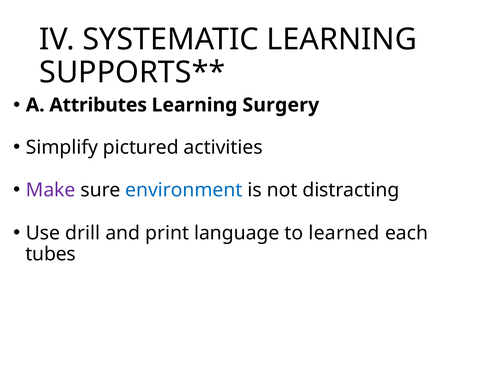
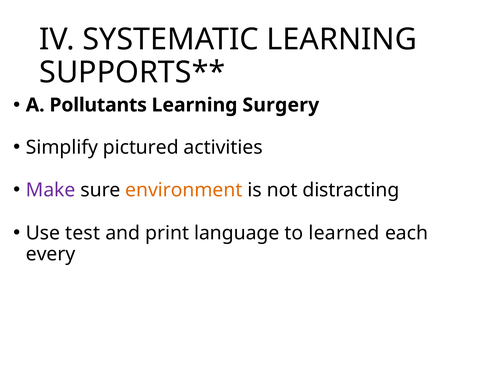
Attributes: Attributes -> Pollutants (98, 105)
environment colour: blue -> orange (184, 190)
drill: drill -> test (83, 233)
tubes: tubes -> every (51, 254)
